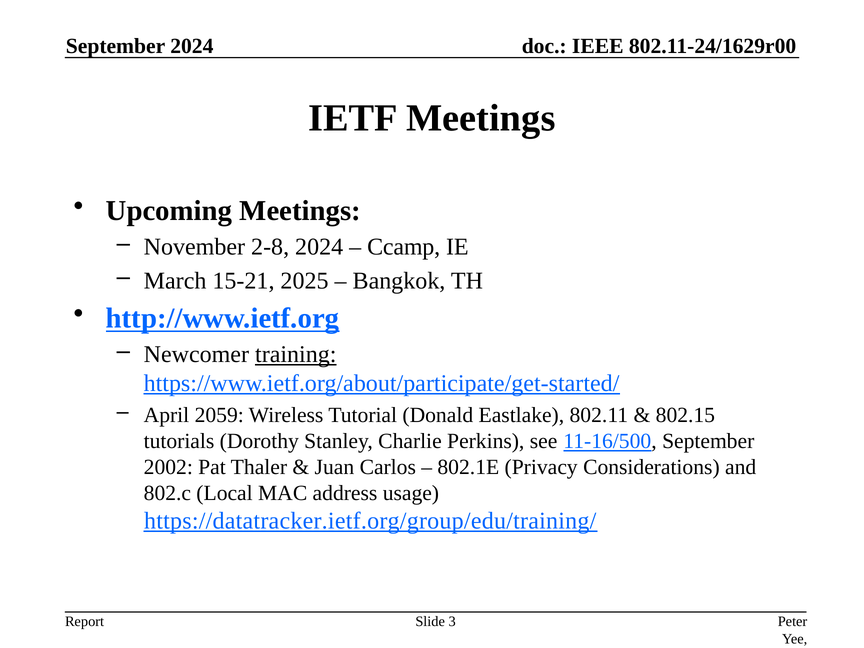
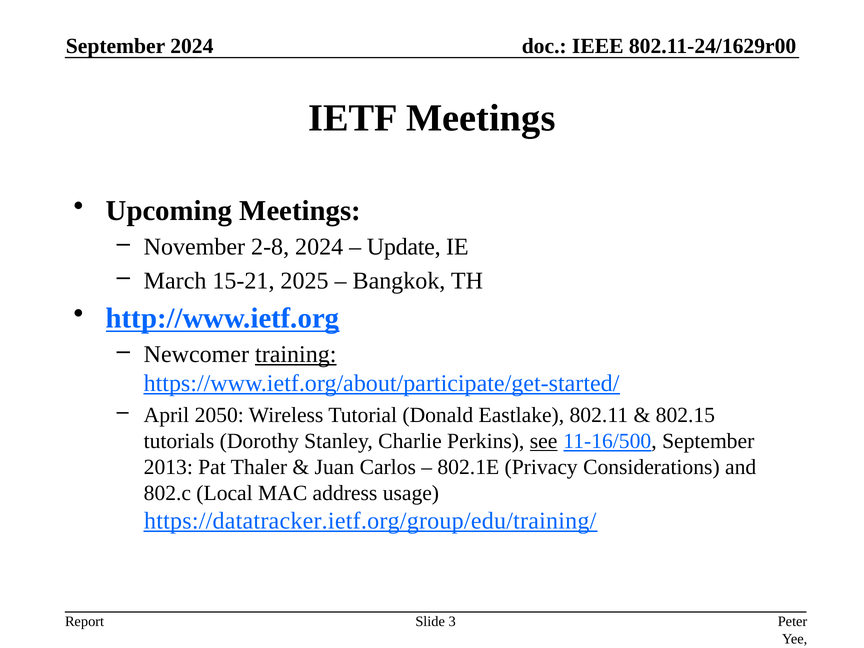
Ccamp: Ccamp -> Update (404, 247)
2059: 2059 -> 2050 (219, 415)
see underline: none -> present (544, 441)
2002: 2002 -> 2013 (168, 467)
